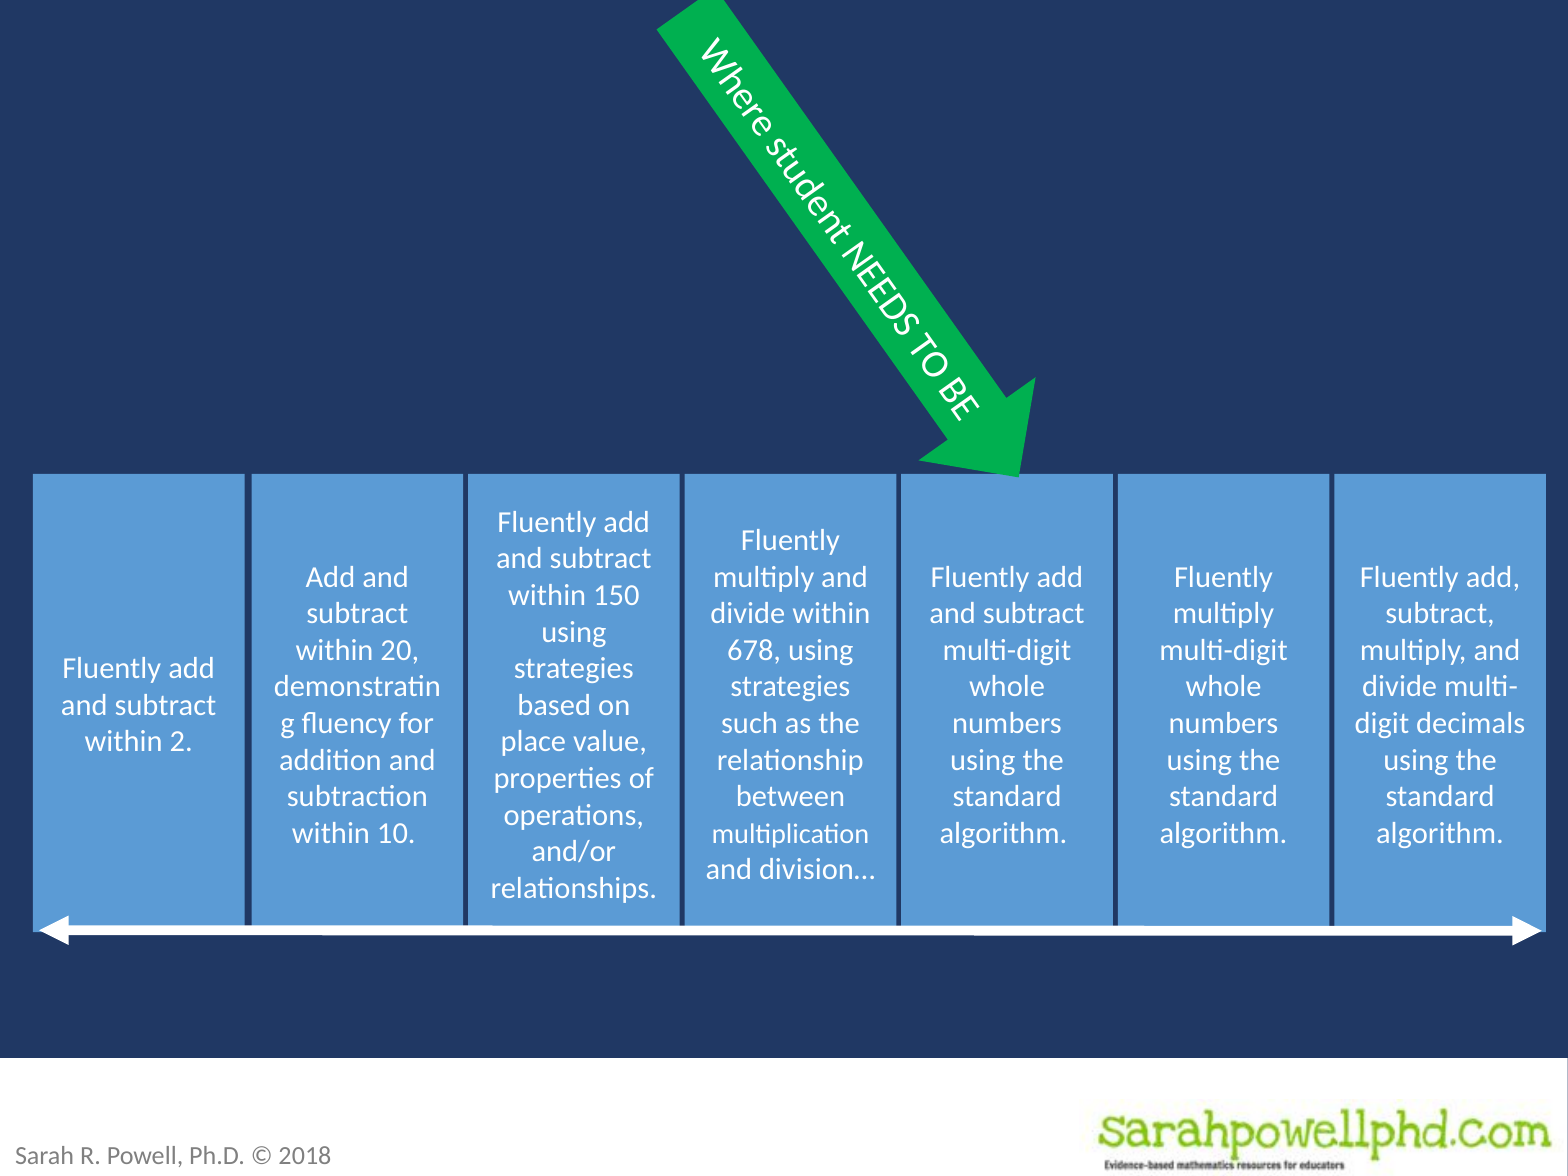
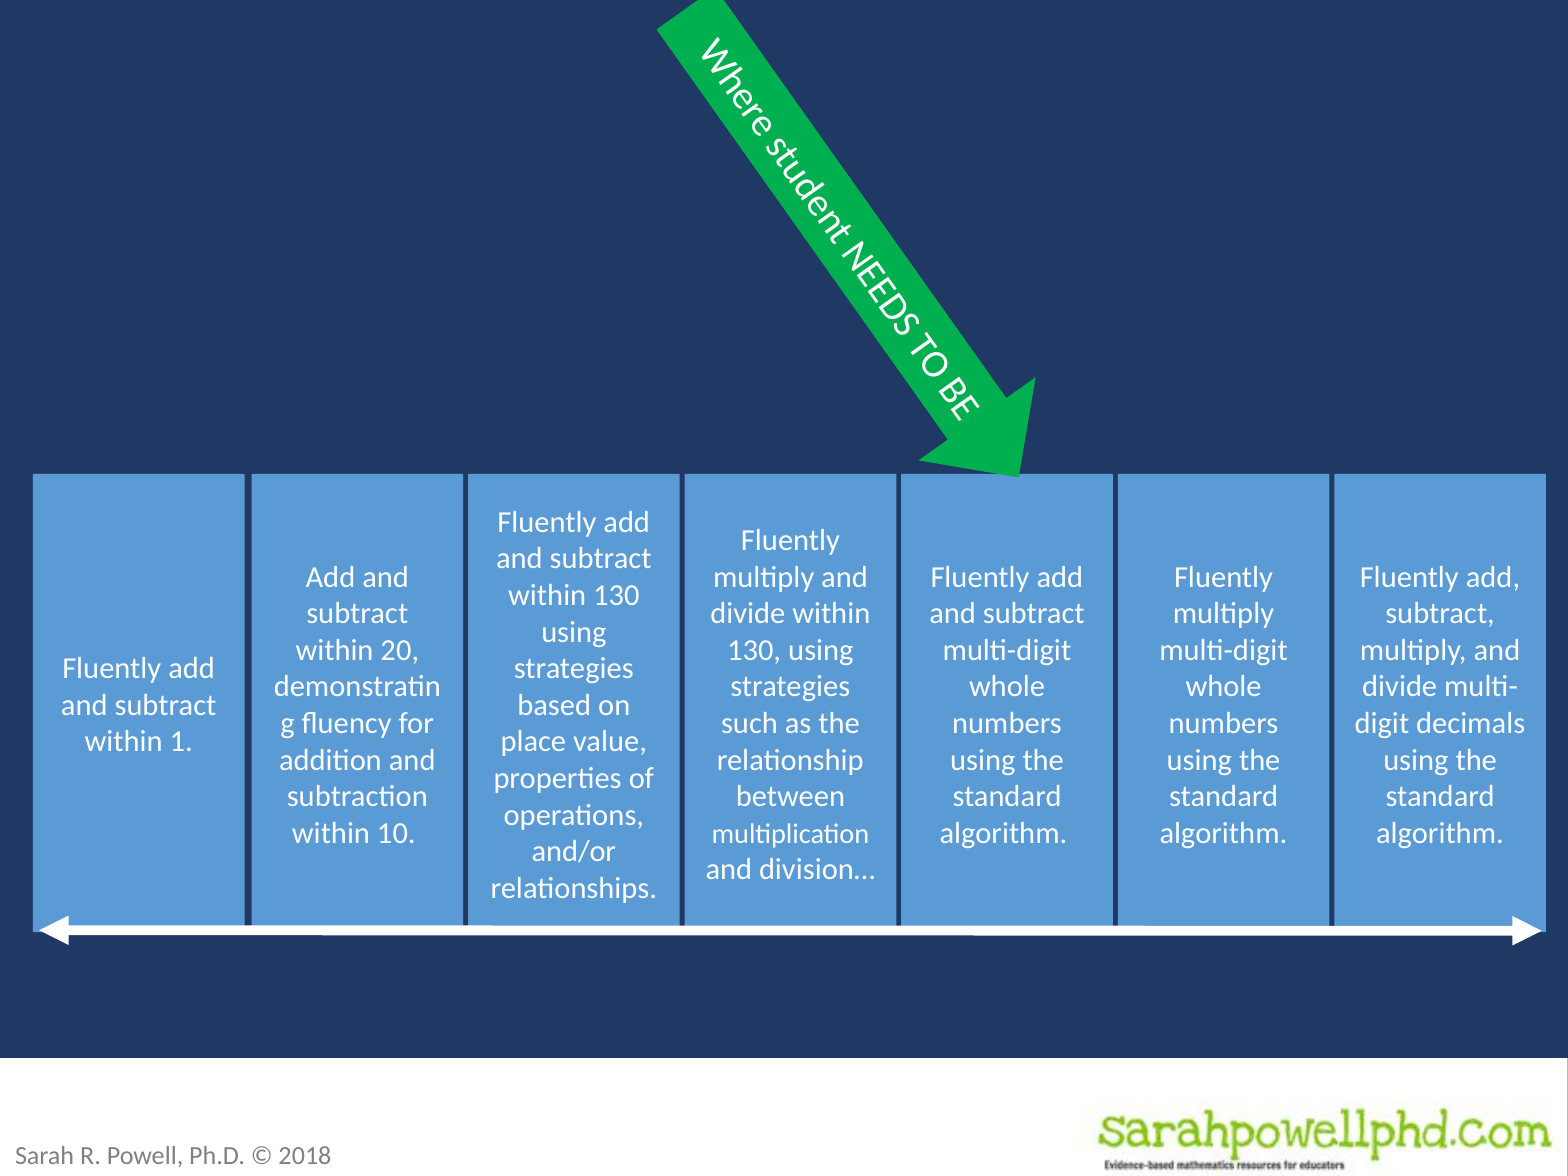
150: 150 -> 130 (616, 595)
678: 678 -> 130 (754, 650)
2: 2 -> 1 (181, 742)
